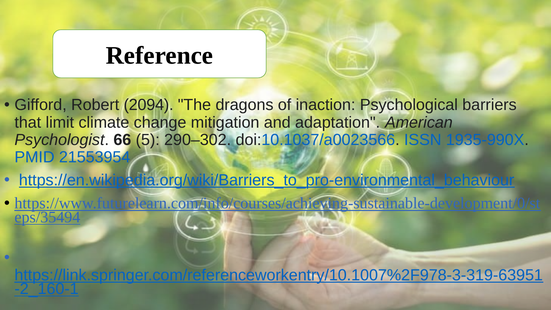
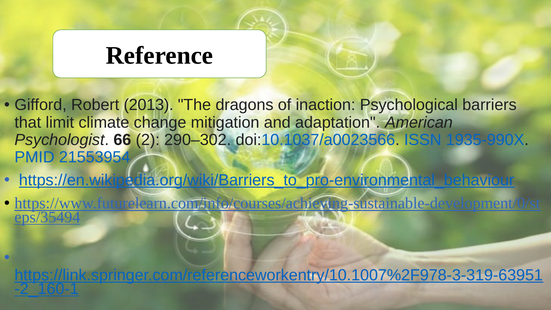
2094: 2094 -> 2013 (149, 105)
5: 5 -> 2 (148, 140)
